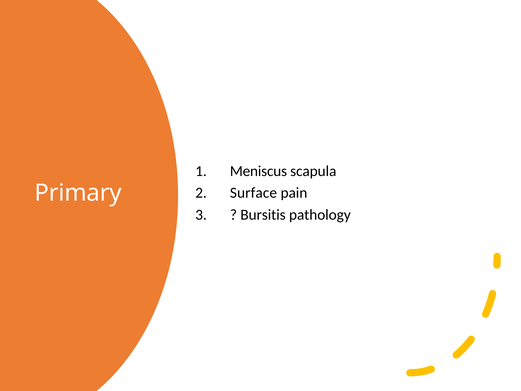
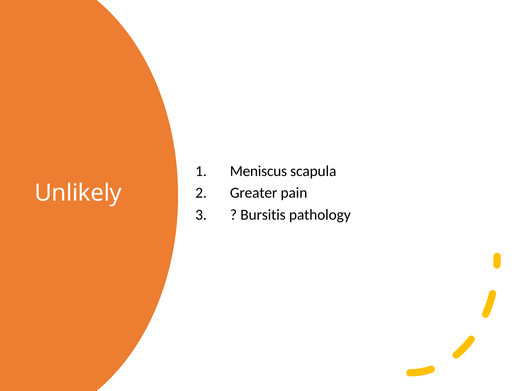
Primary: Primary -> Unlikely (78, 193)
Surface: Surface -> Greater (254, 193)
